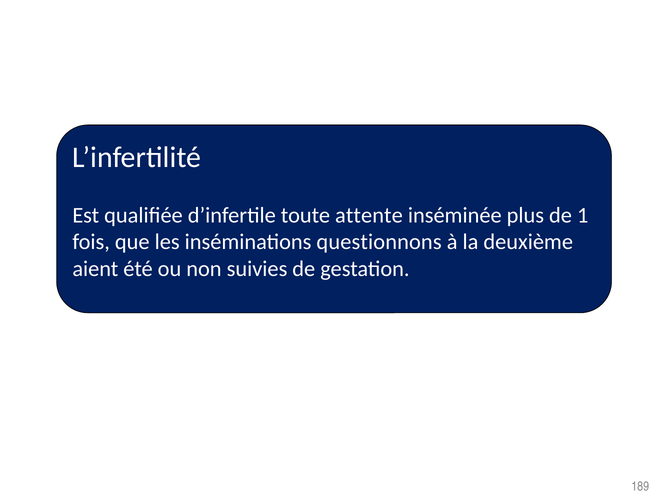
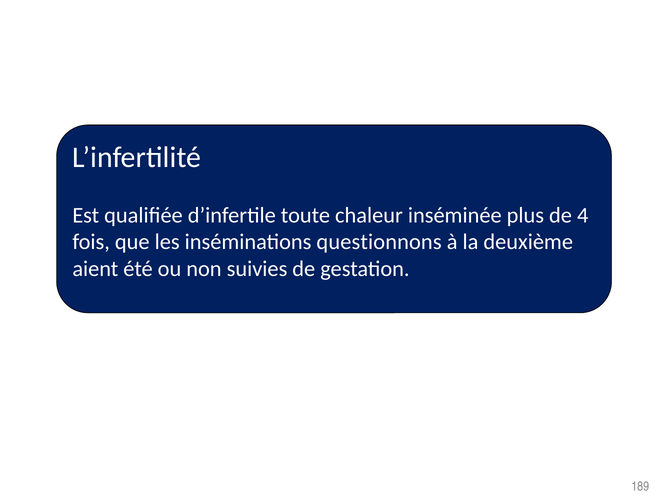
attente: attente -> chaleur (369, 215)
1: 1 -> 4 (583, 215)
